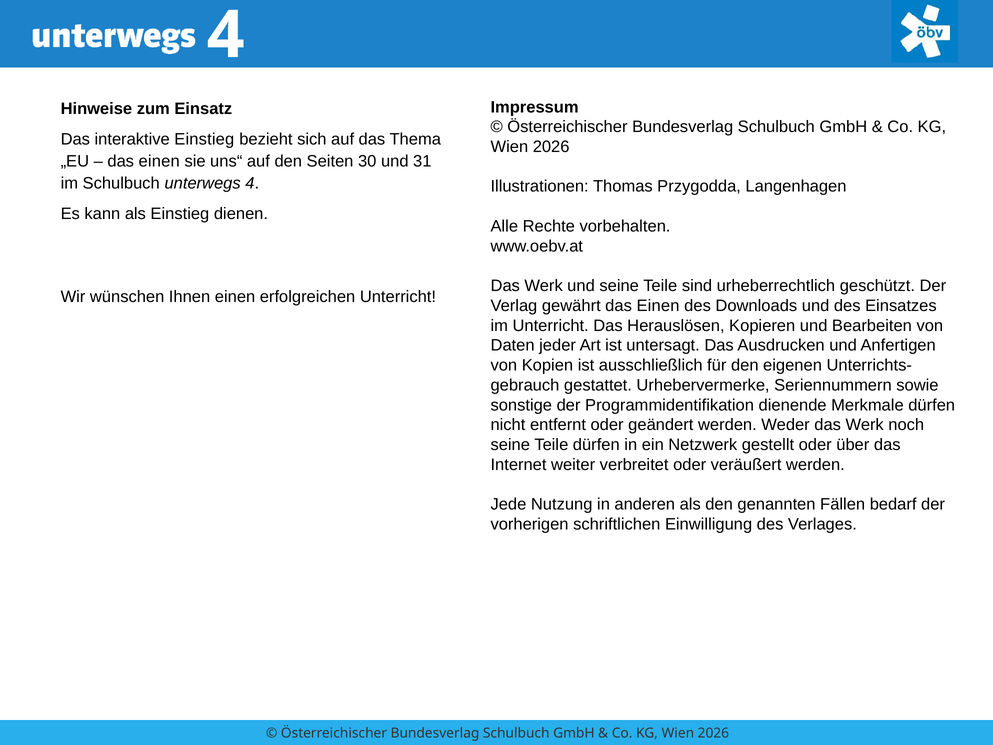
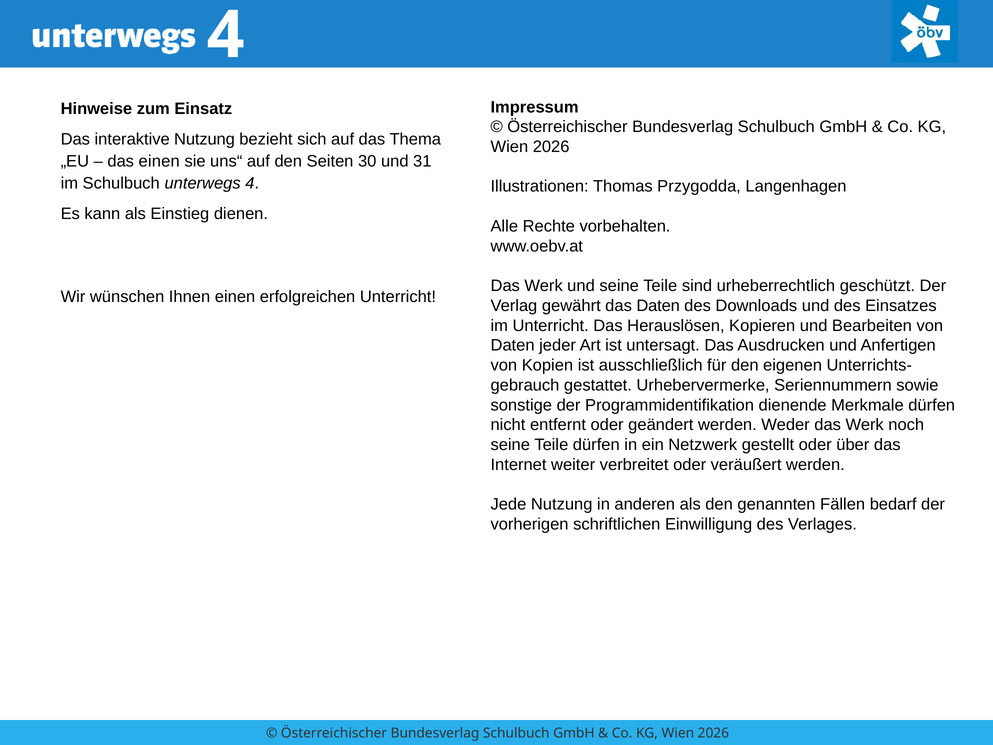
interaktive Einstieg: Einstieg -> Nutzung (204, 139)
gewährt das Einen: Einen -> Daten (658, 306)
